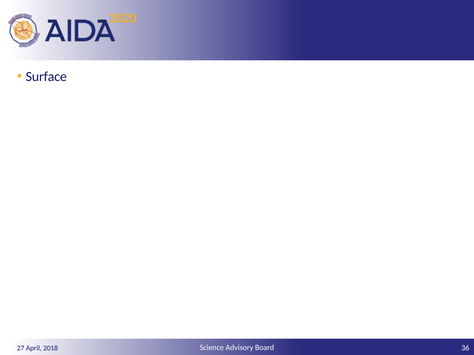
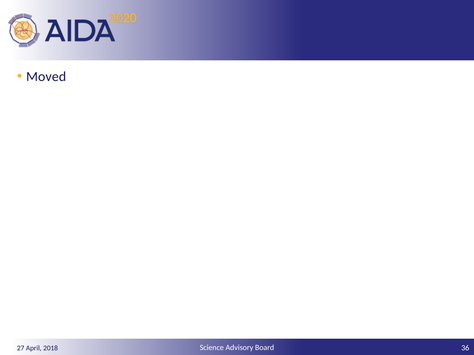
Surface: Surface -> Moved (46, 77)
